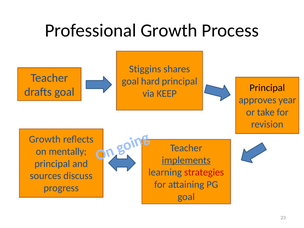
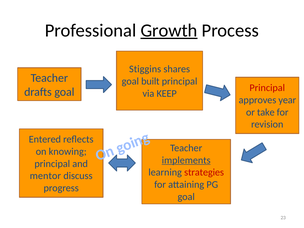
Growth underline: none -> present (169, 30)
hard: hard -> built (150, 81)
Principal colour: black -> red (267, 88)
Growth: Growth -> Entered (45, 139)
mentally: mentally -> knowing (68, 152)
sources: sources -> mentor (45, 176)
